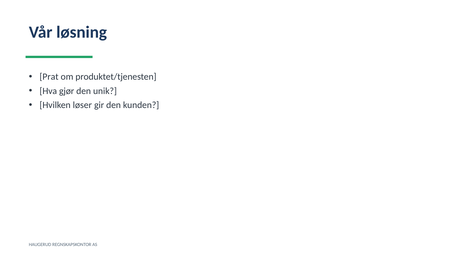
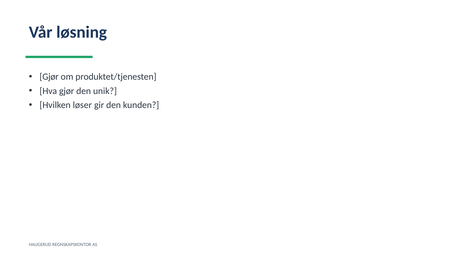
Prat: Prat -> Gjør (49, 77)
